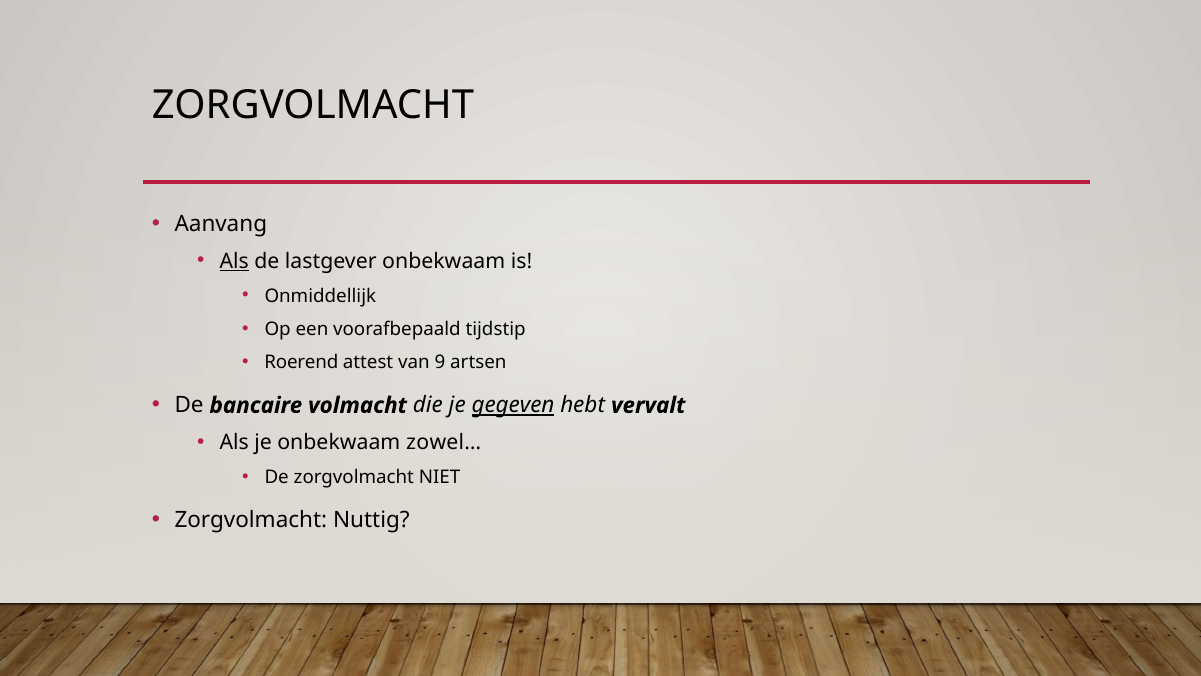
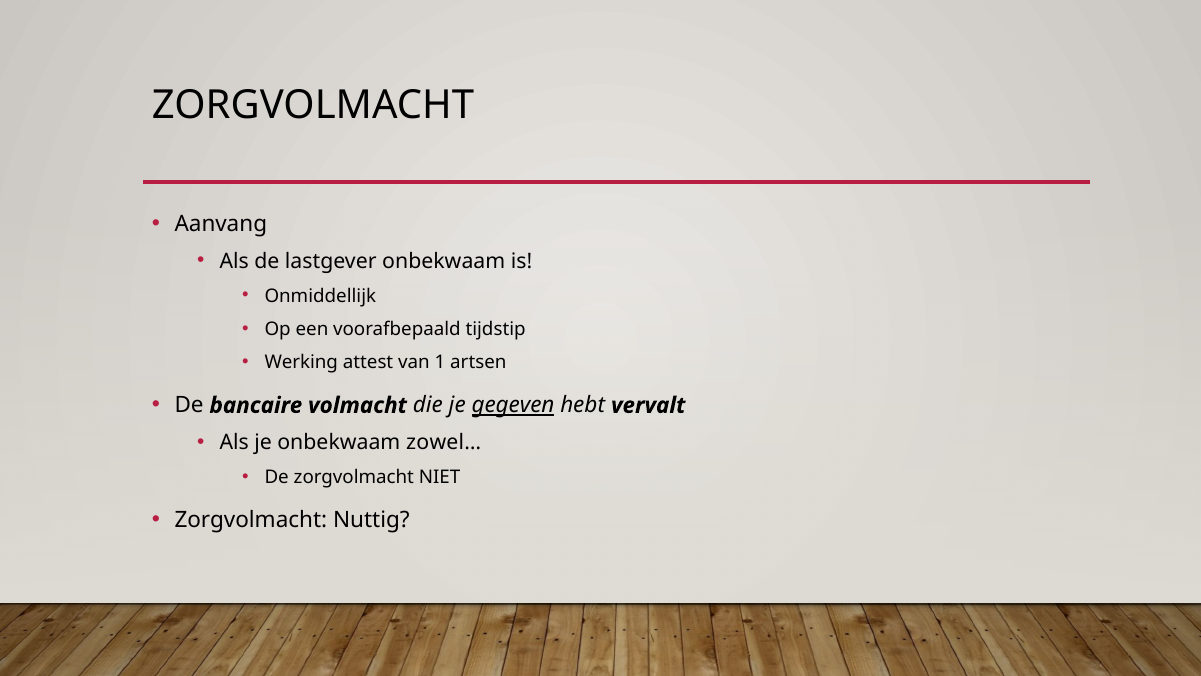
Als underline: present -> none (234, 261)
Roerend: Roerend -> Werking (301, 362)
9: 9 -> 1 (440, 362)
